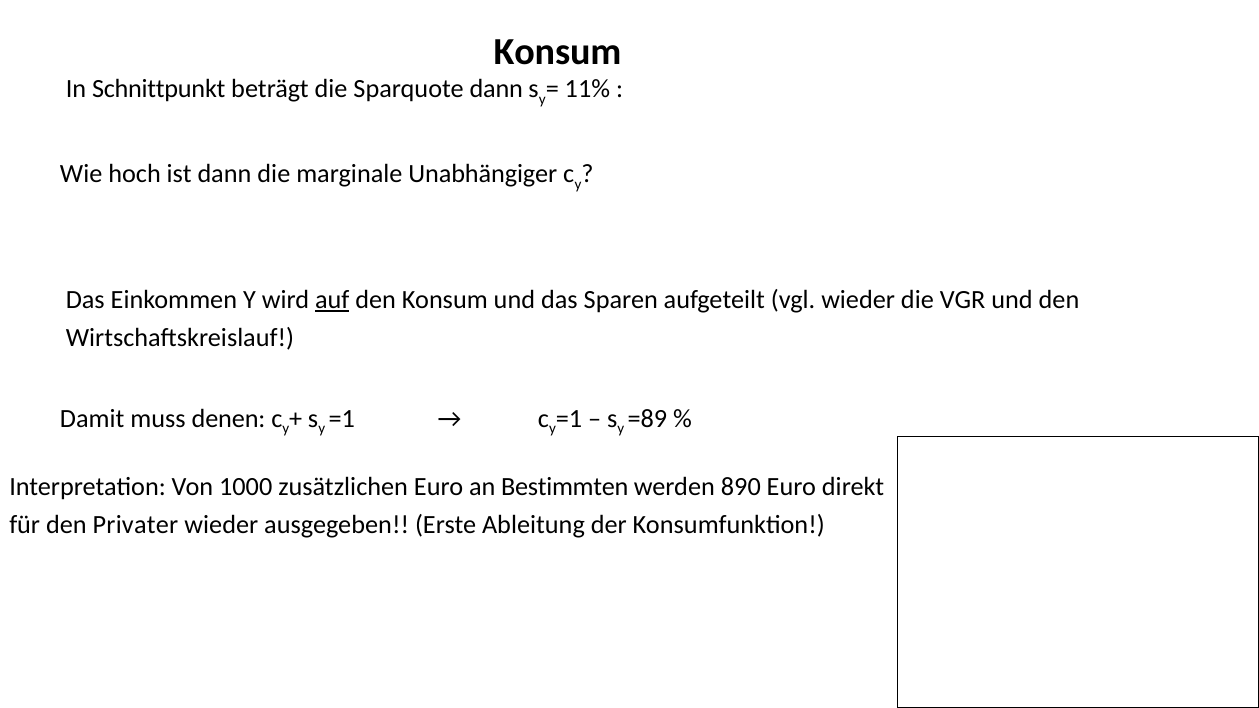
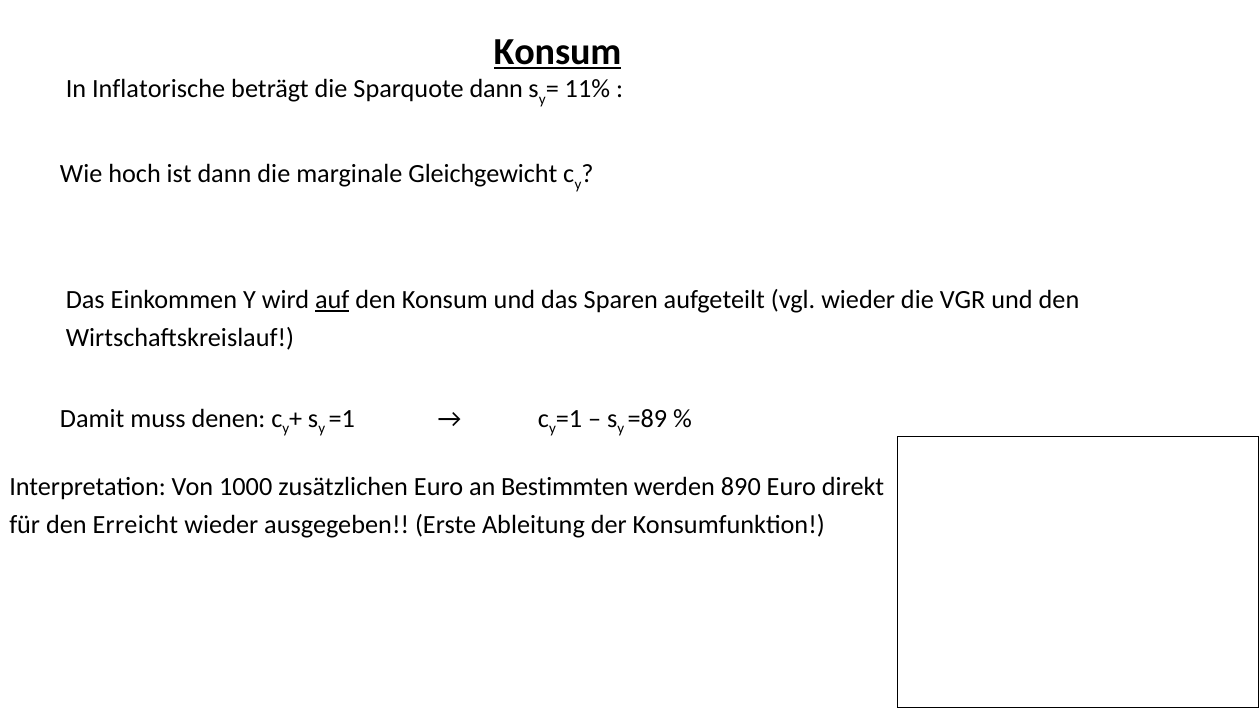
Konsum underline: none -> present (558, 52)
Schnittpunkt: Schnittpunkt -> Inflatorische (159, 89)
Unabhängiger: Unabhängiger -> Gleichgewicht (483, 174)
Privater: Privater -> Erreicht (135, 525)
